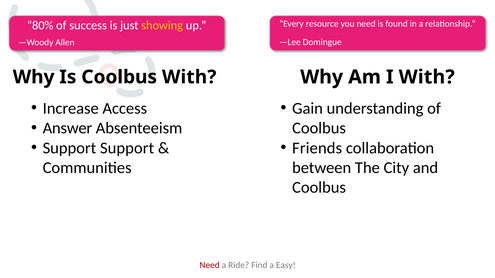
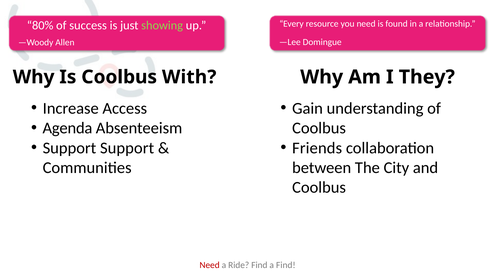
showing colour: yellow -> light green (162, 26)
I With: With -> They (427, 77)
Answer: Answer -> Agenda (67, 128)
a Easy: Easy -> Find (286, 266)
